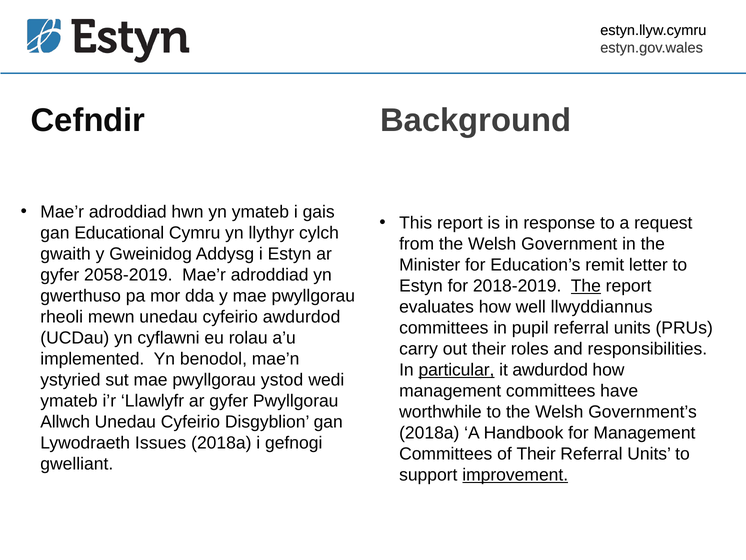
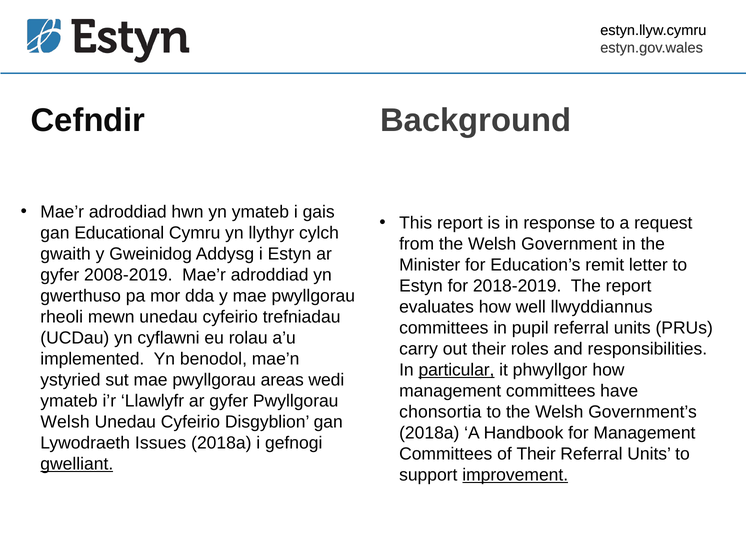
2058-2019: 2058-2019 -> 2008-2019 (128, 275)
The underline: present -> none (586, 286)
cyfeirio awdurdod: awdurdod -> trefniadau (302, 317)
it awdurdod: awdurdod -> phwyllgor (550, 370)
ystod: ystod -> areas (282, 380)
worthwhile: worthwhile -> chonsortia (440, 412)
Allwch: Allwch -> Welsh (65, 422)
gwelliant underline: none -> present (77, 464)
